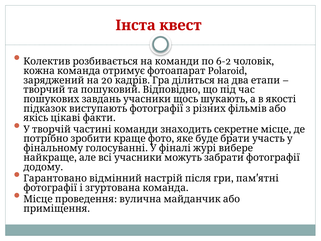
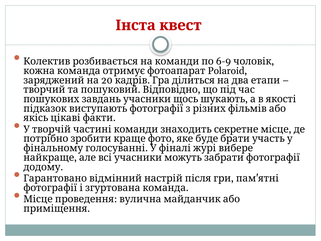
6-2: 6-2 -> 6-9 (224, 61)
